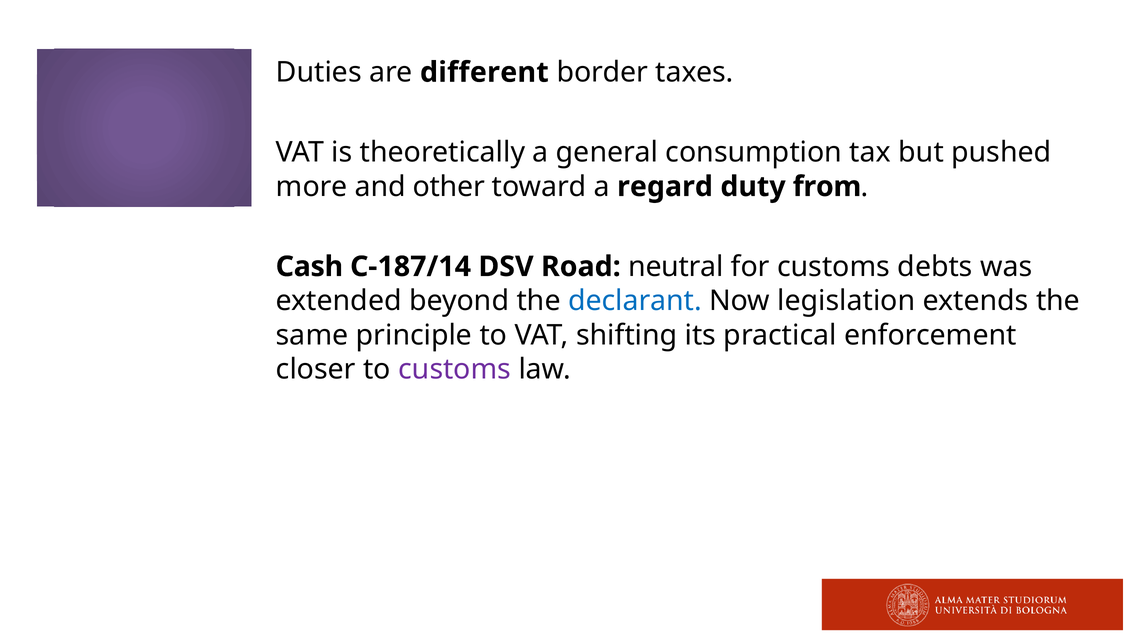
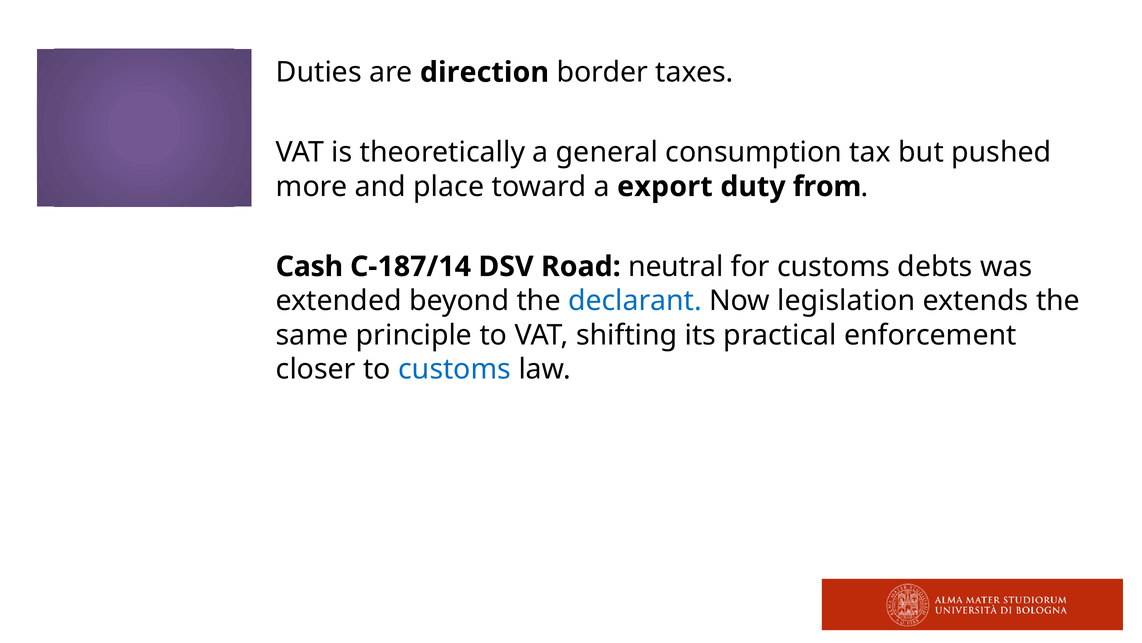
different: different -> direction (484, 72)
other: other -> place (449, 186)
regard: regard -> export (665, 186)
customs colour: purple -> blue (455, 369)
